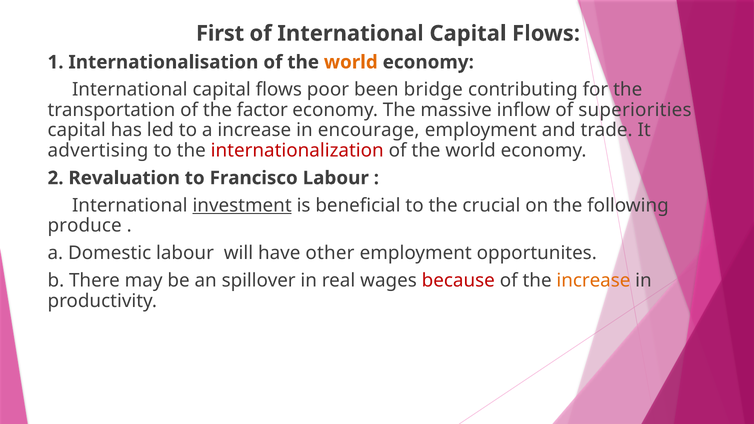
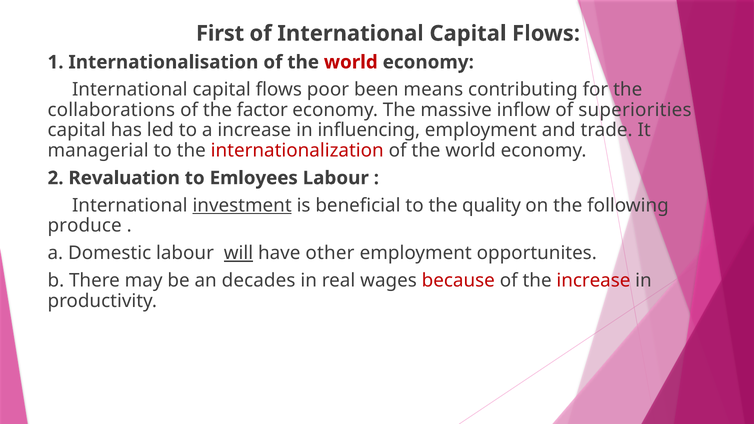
world colour: orange -> red (351, 62)
bridge: bridge -> means (433, 90)
transportation: transportation -> collaborations (111, 110)
encourage: encourage -> influencing (369, 130)
advertising: advertising -> managerial (98, 151)
Francisco: Francisco -> Emloyees (254, 178)
crucial: crucial -> quality (492, 205)
will underline: none -> present (238, 253)
spillover: spillover -> decades (259, 281)
increase colour: orange -> red (593, 281)
